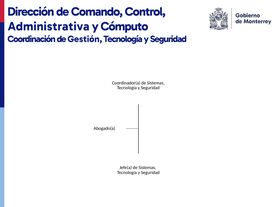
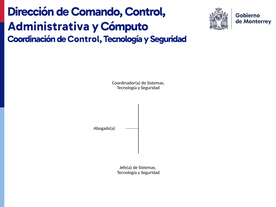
de Gestión: Gestión -> Control (85, 39)
